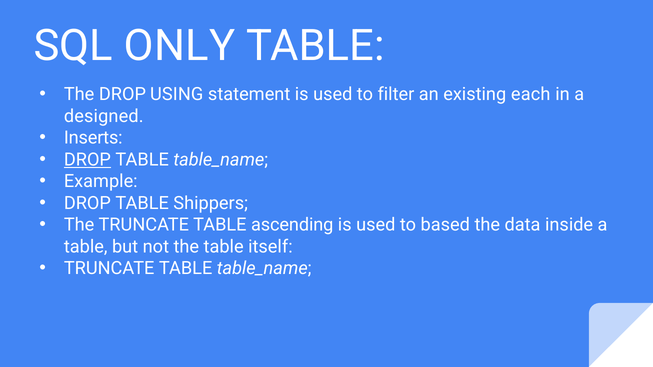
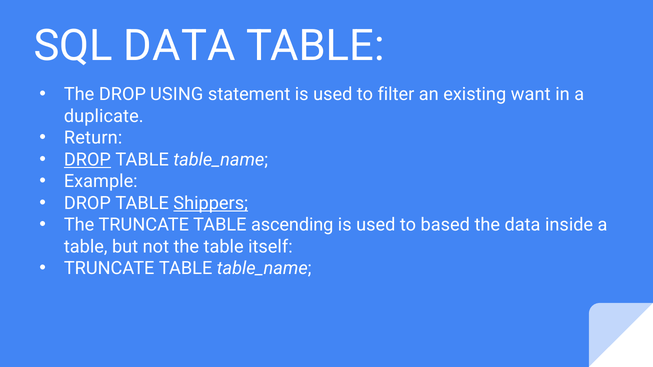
SQL ONLY: ONLY -> DATA (180, 46)
each: each -> want (531, 94)
designed: designed -> duplicate (104, 116)
Inserts: Inserts -> Return (93, 138)
Shippers underline: none -> present (211, 203)
